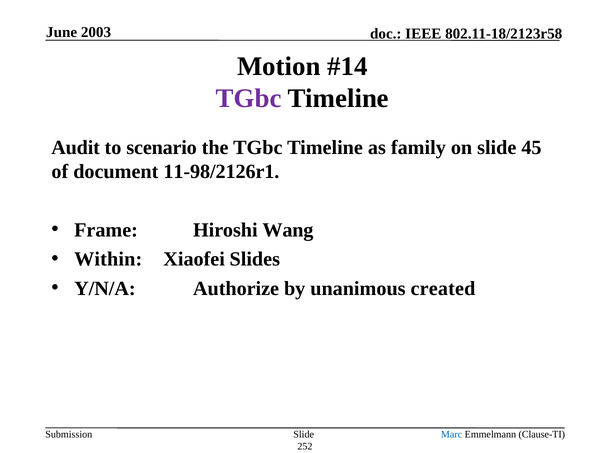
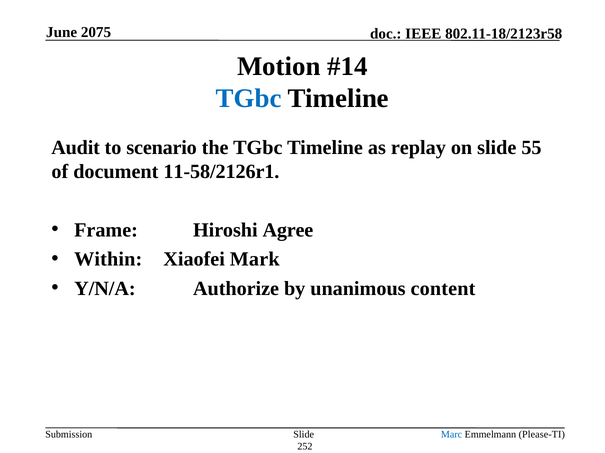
2003: 2003 -> 2075 (96, 32)
TGbc colour: purple -> blue (249, 99)
family: family -> replay (418, 148)
45: 45 -> 55 (531, 148)
11-98/2126r1: 11-98/2126r1 -> 11-58/2126r1 (221, 172)
Wang: Wang -> Agree (288, 230)
Slides: Slides -> Mark (255, 260)
created: created -> content (443, 289)
Clause-TI: Clause-TI -> Please-TI (542, 435)
